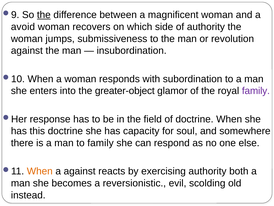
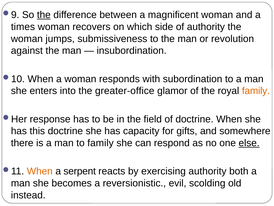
avoid: avoid -> times (23, 27)
greater-object: greater-object -> greater-office (125, 91)
family colour: purple -> orange (256, 91)
soul: soul -> gifts (187, 131)
else underline: none -> present (249, 143)
a against: against -> serpent (80, 171)
